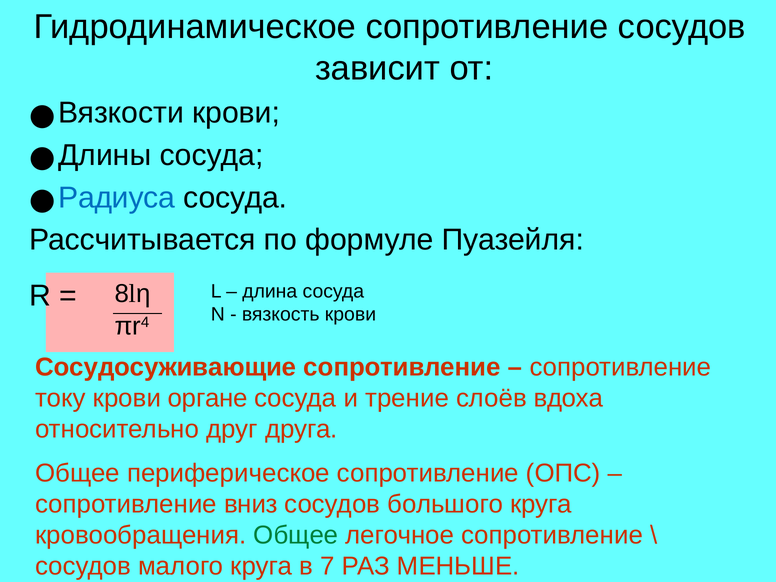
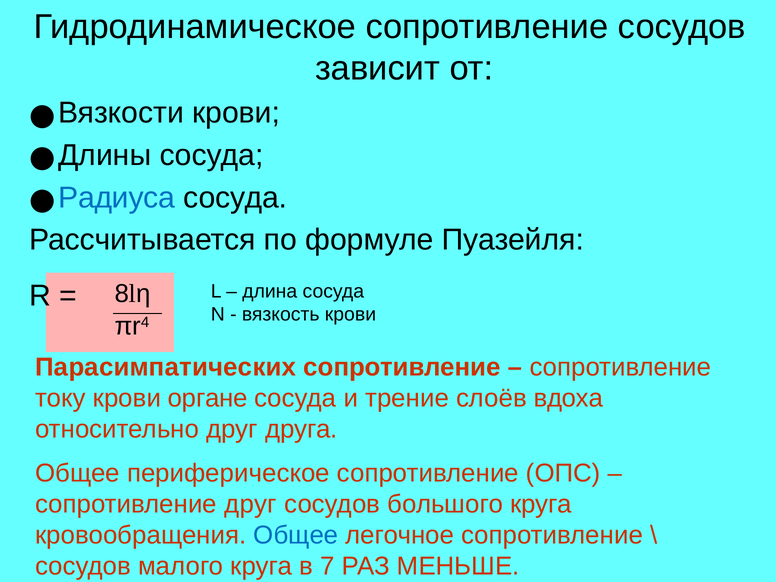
Сосудосуживающие: Сосудосуживающие -> Парасимпатических (166, 367)
сопротивление вниз: вниз -> друг (251, 504)
Общее colour: green -> blue (296, 535)
